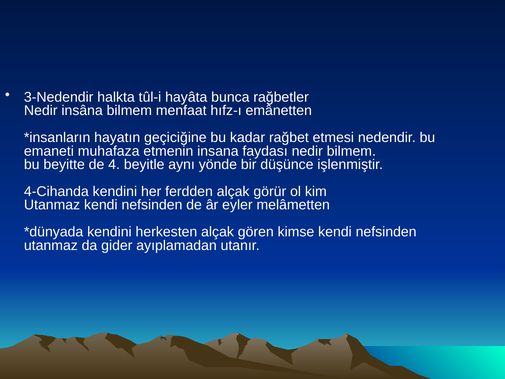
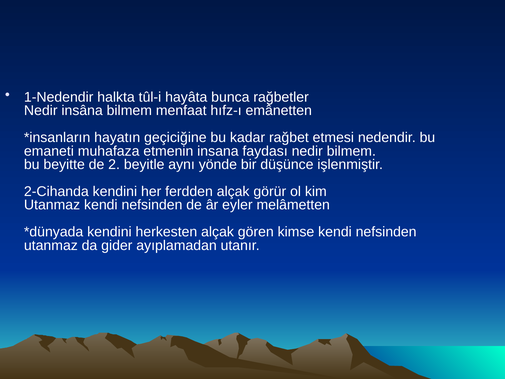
3-Nedendir: 3-Nedendir -> 1-Nedendir (59, 97)
4: 4 -> 2 (114, 164)
4-Cihanda: 4-Cihanda -> 2-Cihanda (56, 191)
